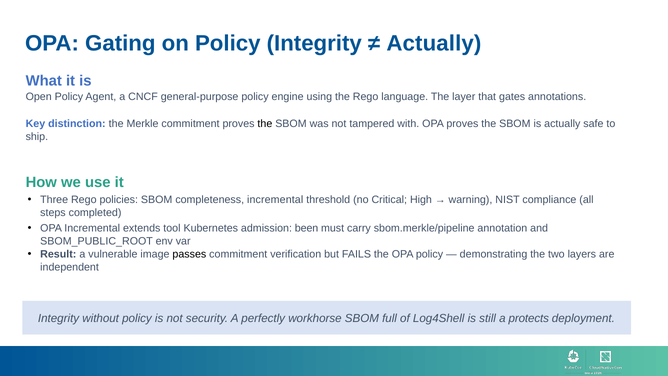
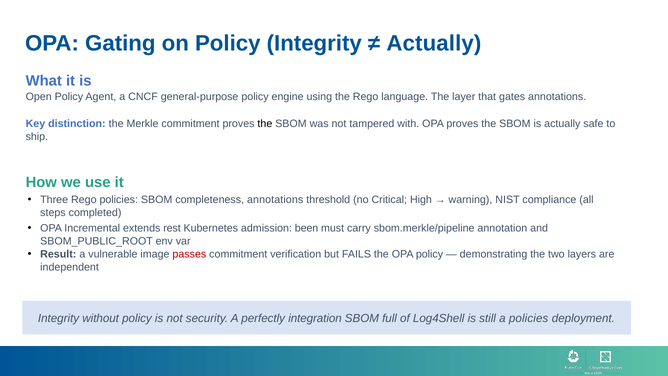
completeness incremental: incremental -> annotations (275, 200)
tool: tool -> rest (172, 228)
passes colour: black -> red (189, 254)
workhorse: workhorse -> integration (315, 318)
a protects: protects -> policies (529, 318)
